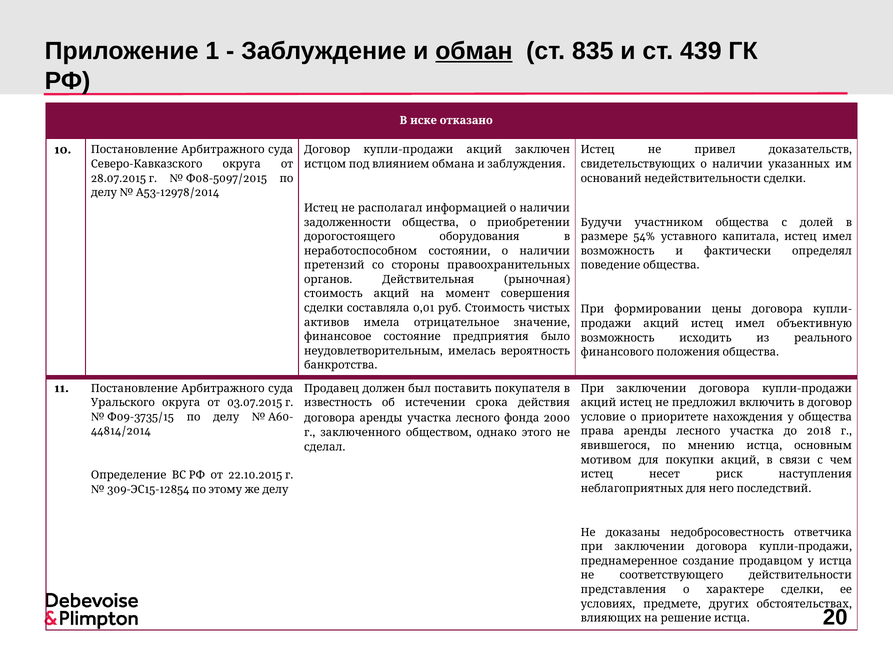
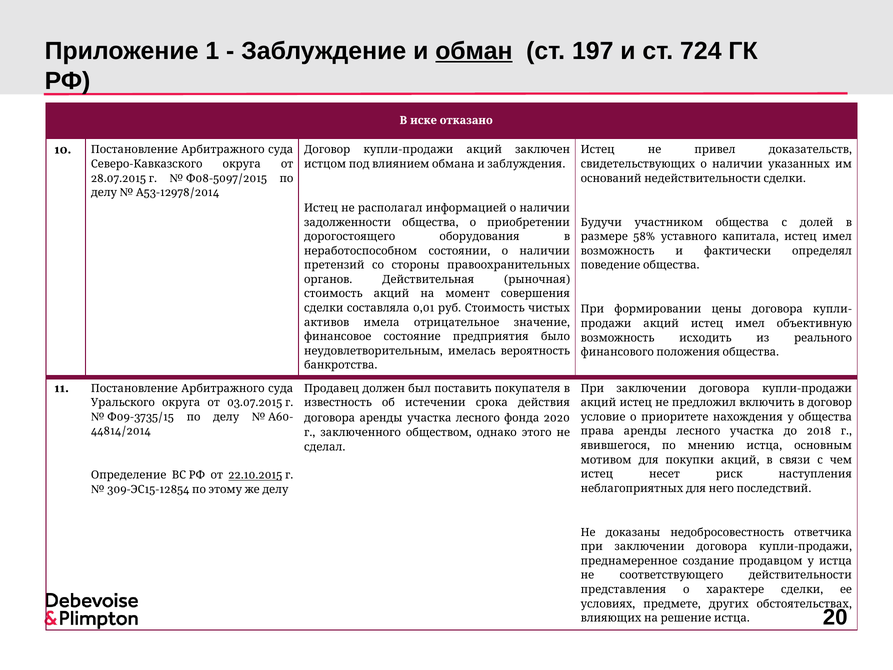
835: 835 -> 197 (593, 51)
439: 439 -> 724 (701, 51)
54%: 54% -> 58% (644, 237)
2000: 2000 -> 2020 (557, 418)
22.10.2015 underline: none -> present (255, 475)
